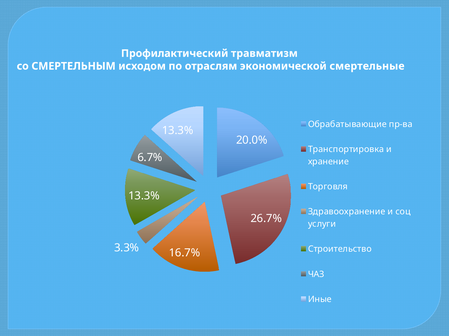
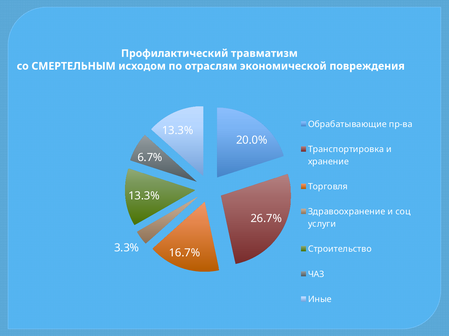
смертельные: смертельные -> повреждения (367, 66)
